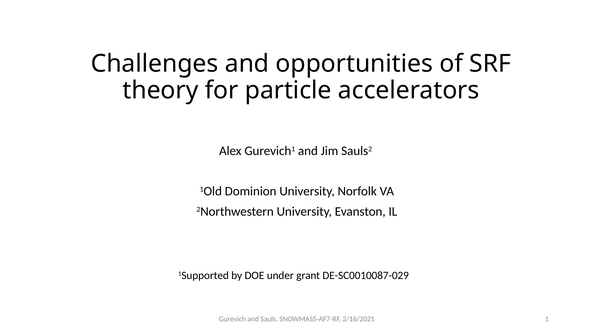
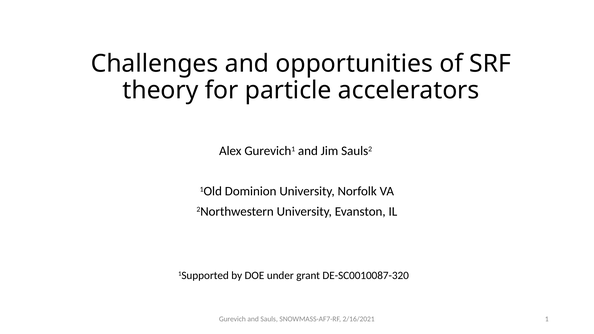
DE-SC0010087-029: DE-SC0010087-029 -> DE-SC0010087-320 (366, 276)
